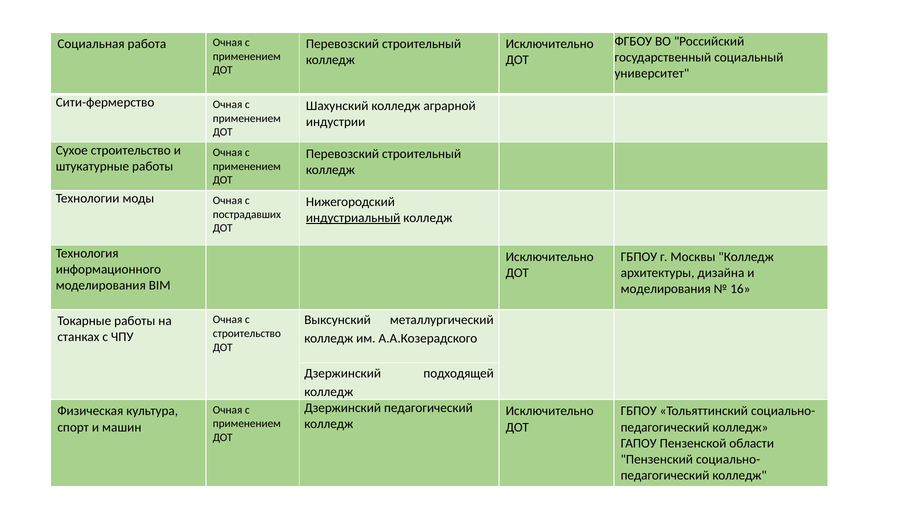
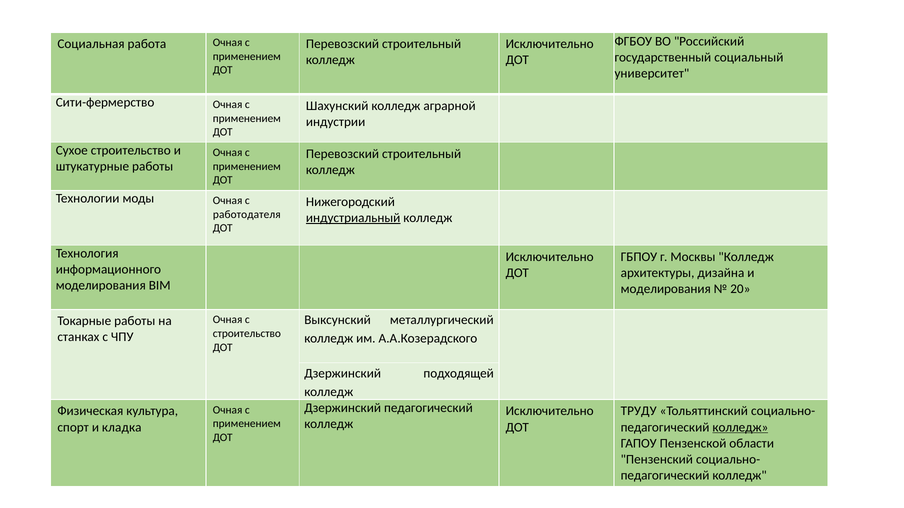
пострадавших: пострадавших -> работодателя (247, 215)
16: 16 -> 20 (740, 289)
ГБПОУ: ГБПОУ -> ТРУДУ (639, 412)
машин: машин -> кладка (122, 428)
колледж underline: none -> present (740, 428)
